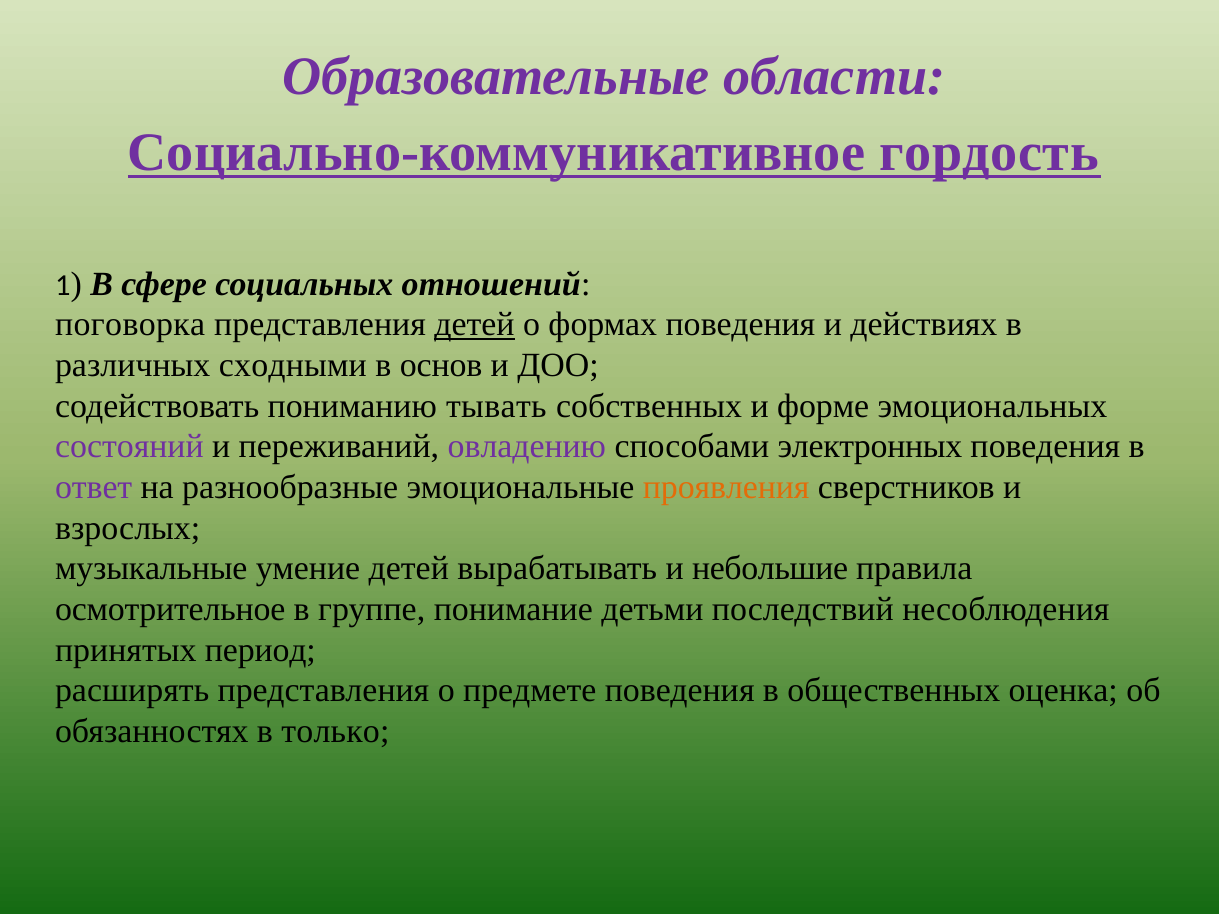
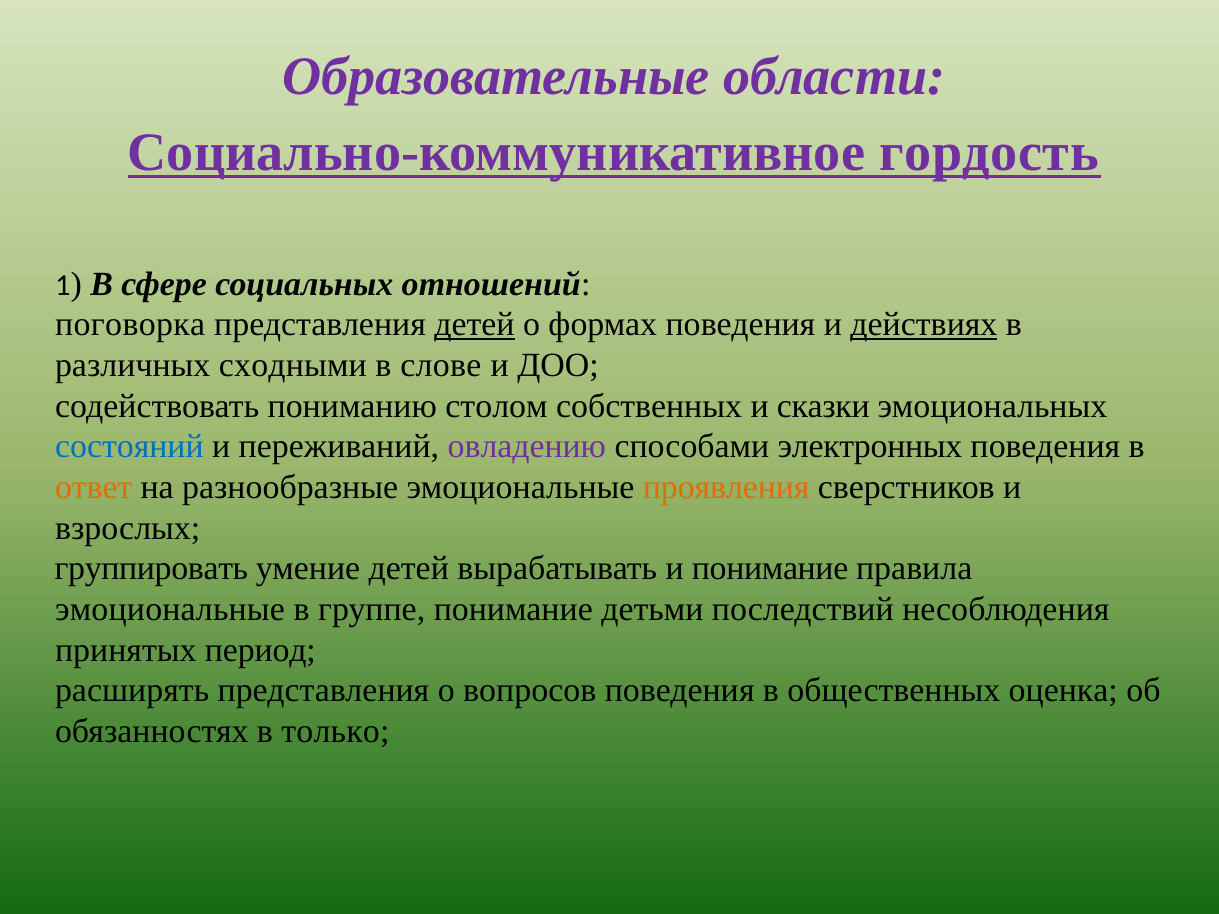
действиях underline: none -> present (924, 325)
основ: основ -> слове (441, 366)
тывать: тывать -> столом (497, 406)
форме: форме -> сказки (823, 406)
состояний colour: purple -> blue (129, 447)
ответ colour: purple -> orange (94, 488)
музыкальные: музыкальные -> группировать (151, 569)
и небольшие: небольшие -> понимание (770, 569)
осмотрительное: осмотрительное -> эмоциональные (170, 609)
предмете: предмете -> вопросов (530, 691)
